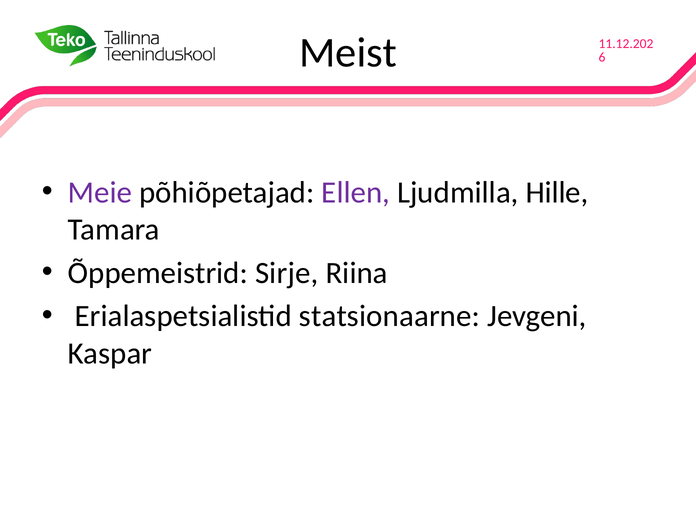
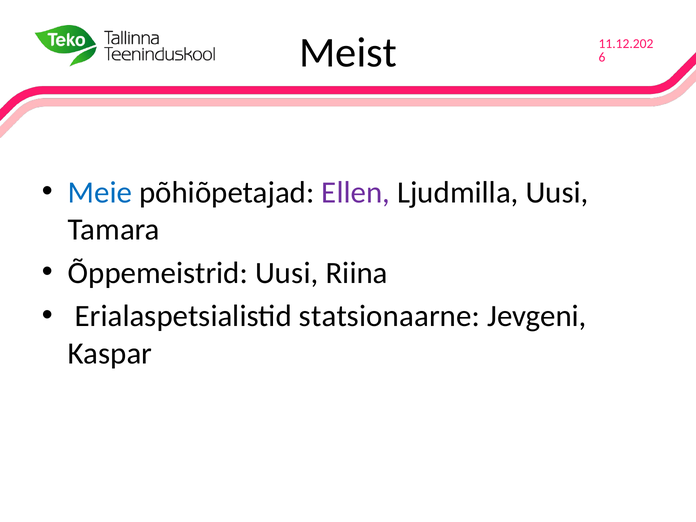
Meie colour: purple -> blue (100, 192)
Ljudmilla Hille: Hille -> Uusi (557, 192)
Õppemeistrid Sirje: Sirje -> Uusi (287, 273)
